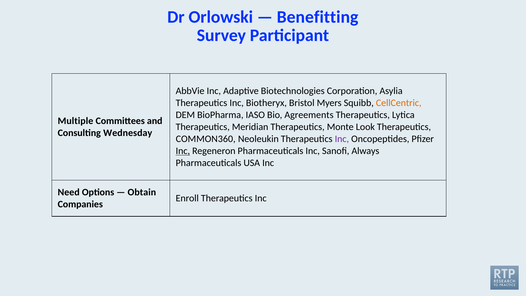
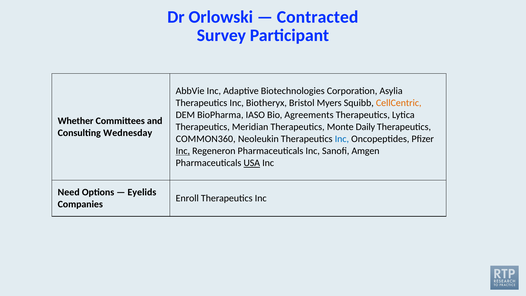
Benefitting: Benefitting -> Contracted (318, 17)
Multiple: Multiple -> Whether (76, 121)
Look: Look -> Daily (365, 127)
Inc colour: purple -> blue (342, 139)
Always: Always -> Amgen (365, 151)
USA underline: none -> present (252, 163)
Obtain: Obtain -> Eyelids (142, 192)
